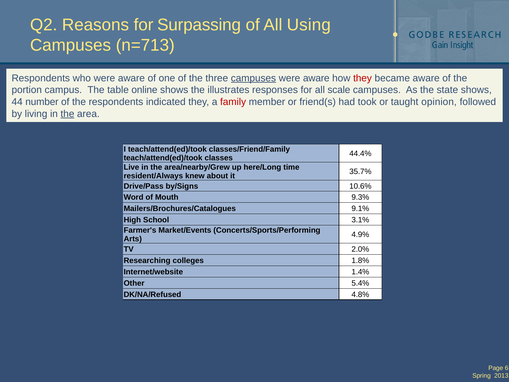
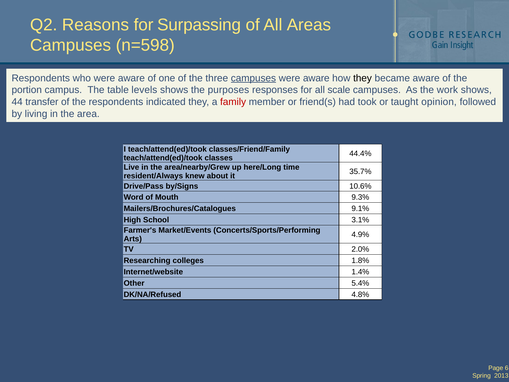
Using: Using -> Areas (309, 25)
n=713: n=713 -> n=598 (145, 45)
they colour: red -> black (363, 78)
online: online -> levels (144, 90)
illustrates: illustrates -> purposes (228, 90)
state: state -> work (447, 90)
number: number -> transfer (42, 102)
the underline: present -> none (67, 114)
